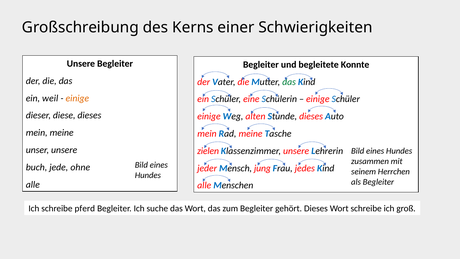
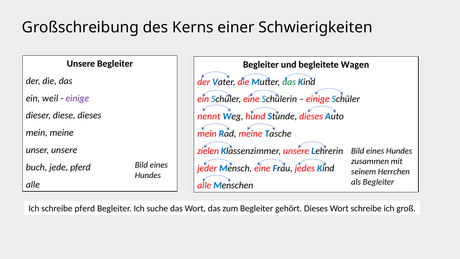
Konnte: Konnte -> Wagen (355, 65)
einige colour: orange -> purple (77, 98)
einige: einige -> nennt (209, 116)
alten: alten -> hund (255, 116)
jede ohne: ohne -> pferd (80, 167)
Mensch jung: jung -> eine (262, 168)
